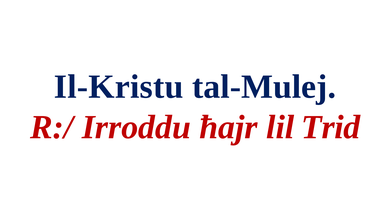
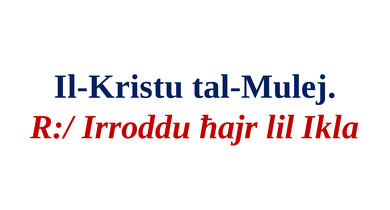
Trid: Trid -> Ikla (330, 127)
